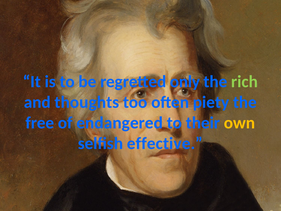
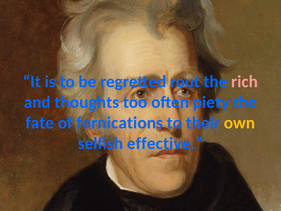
only: only -> rout (185, 81)
rich colour: light green -> pink (244, 81)
free: free -> fate (40, 123)
endangered: endangered -> fornications (120, 123)
